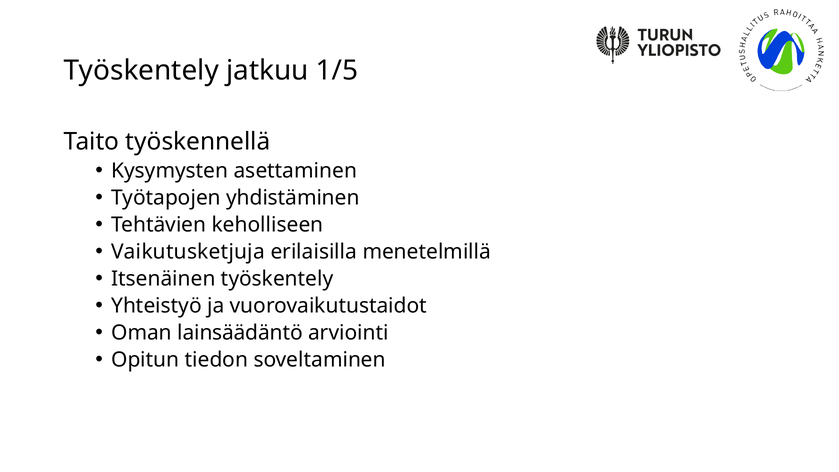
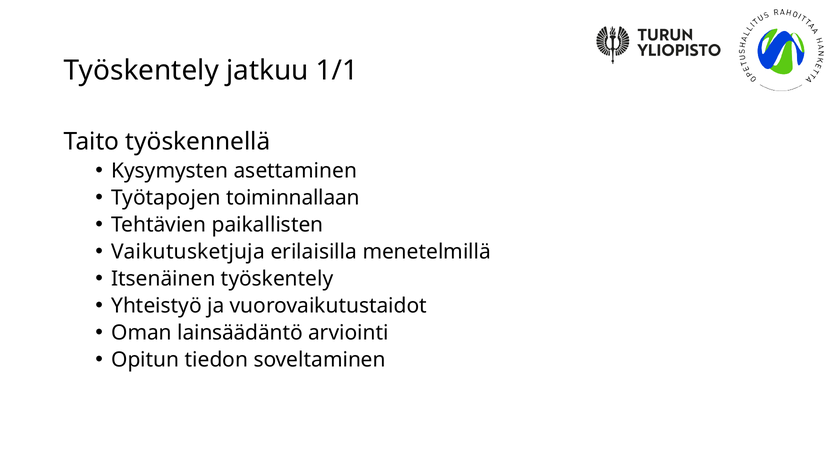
1/5: 1/5 -> 1/1 (337, 71)
yhdistäminen: yhdistäminen -> toiminnallaan (293, 198)
keholliseen: keholliseen -> paikallisten (268, 225)
